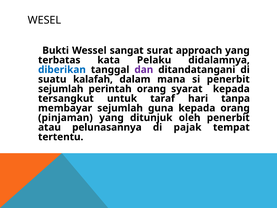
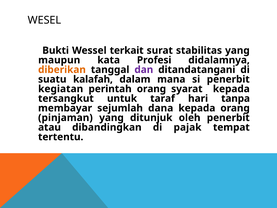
sangat: sangat -> terkait (127, 50)
approach: approach -> stabilitas (199, 50)
terbatas: terbatas -> maupun (59, 60)
Pelaku: Pelaku -> Profesi (154, 60)
diberikan colour: blue -> orange (62, 70)
sejumlah: sejumlah -> kegiatan (61, 89)
guna: guna -> dana (161, 108)
pelunasannya: pelunasannya -> dibandingkan (107, 127)
